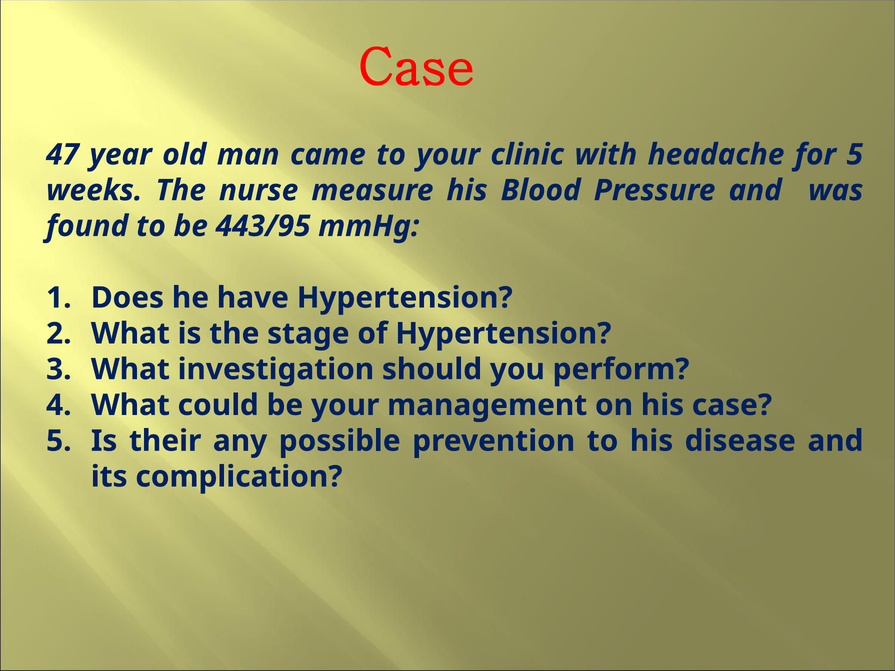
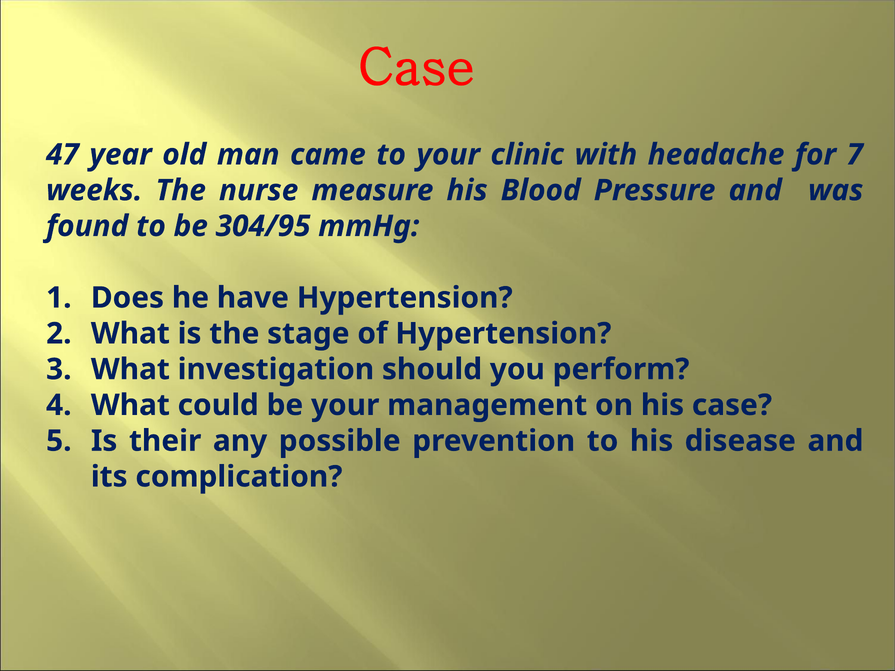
for 5: 5 -> 7 (855, 155)
443/95: 443/95 -> 304/95 (263, 226)
